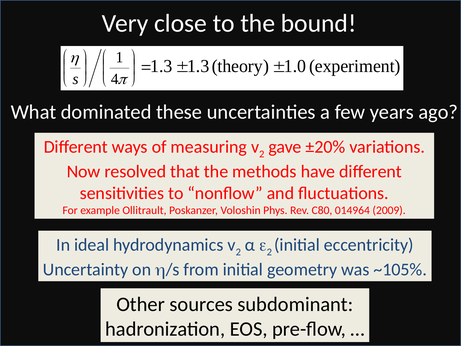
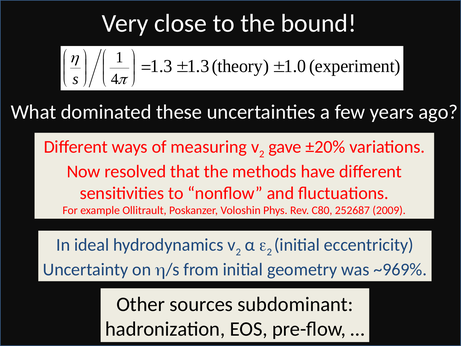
014964: 014964 -> 252687 (352, 210)
~105%: ~105% -> ~969% (400, 269)
